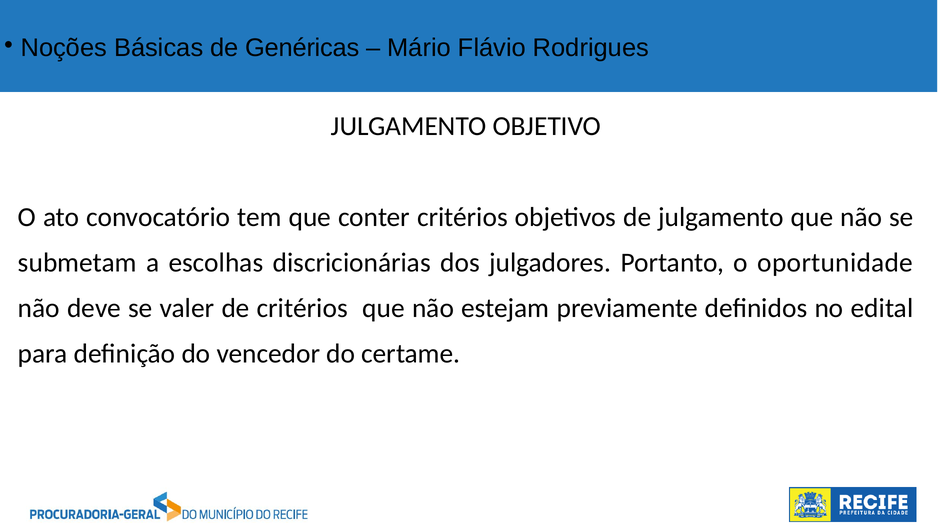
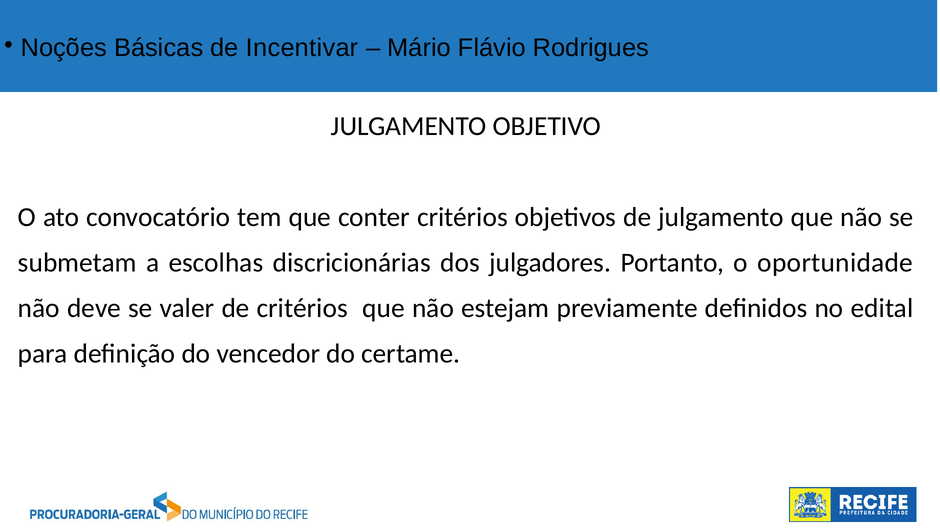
Genéricas: Genéricas -> Incentivar (302, 48)
